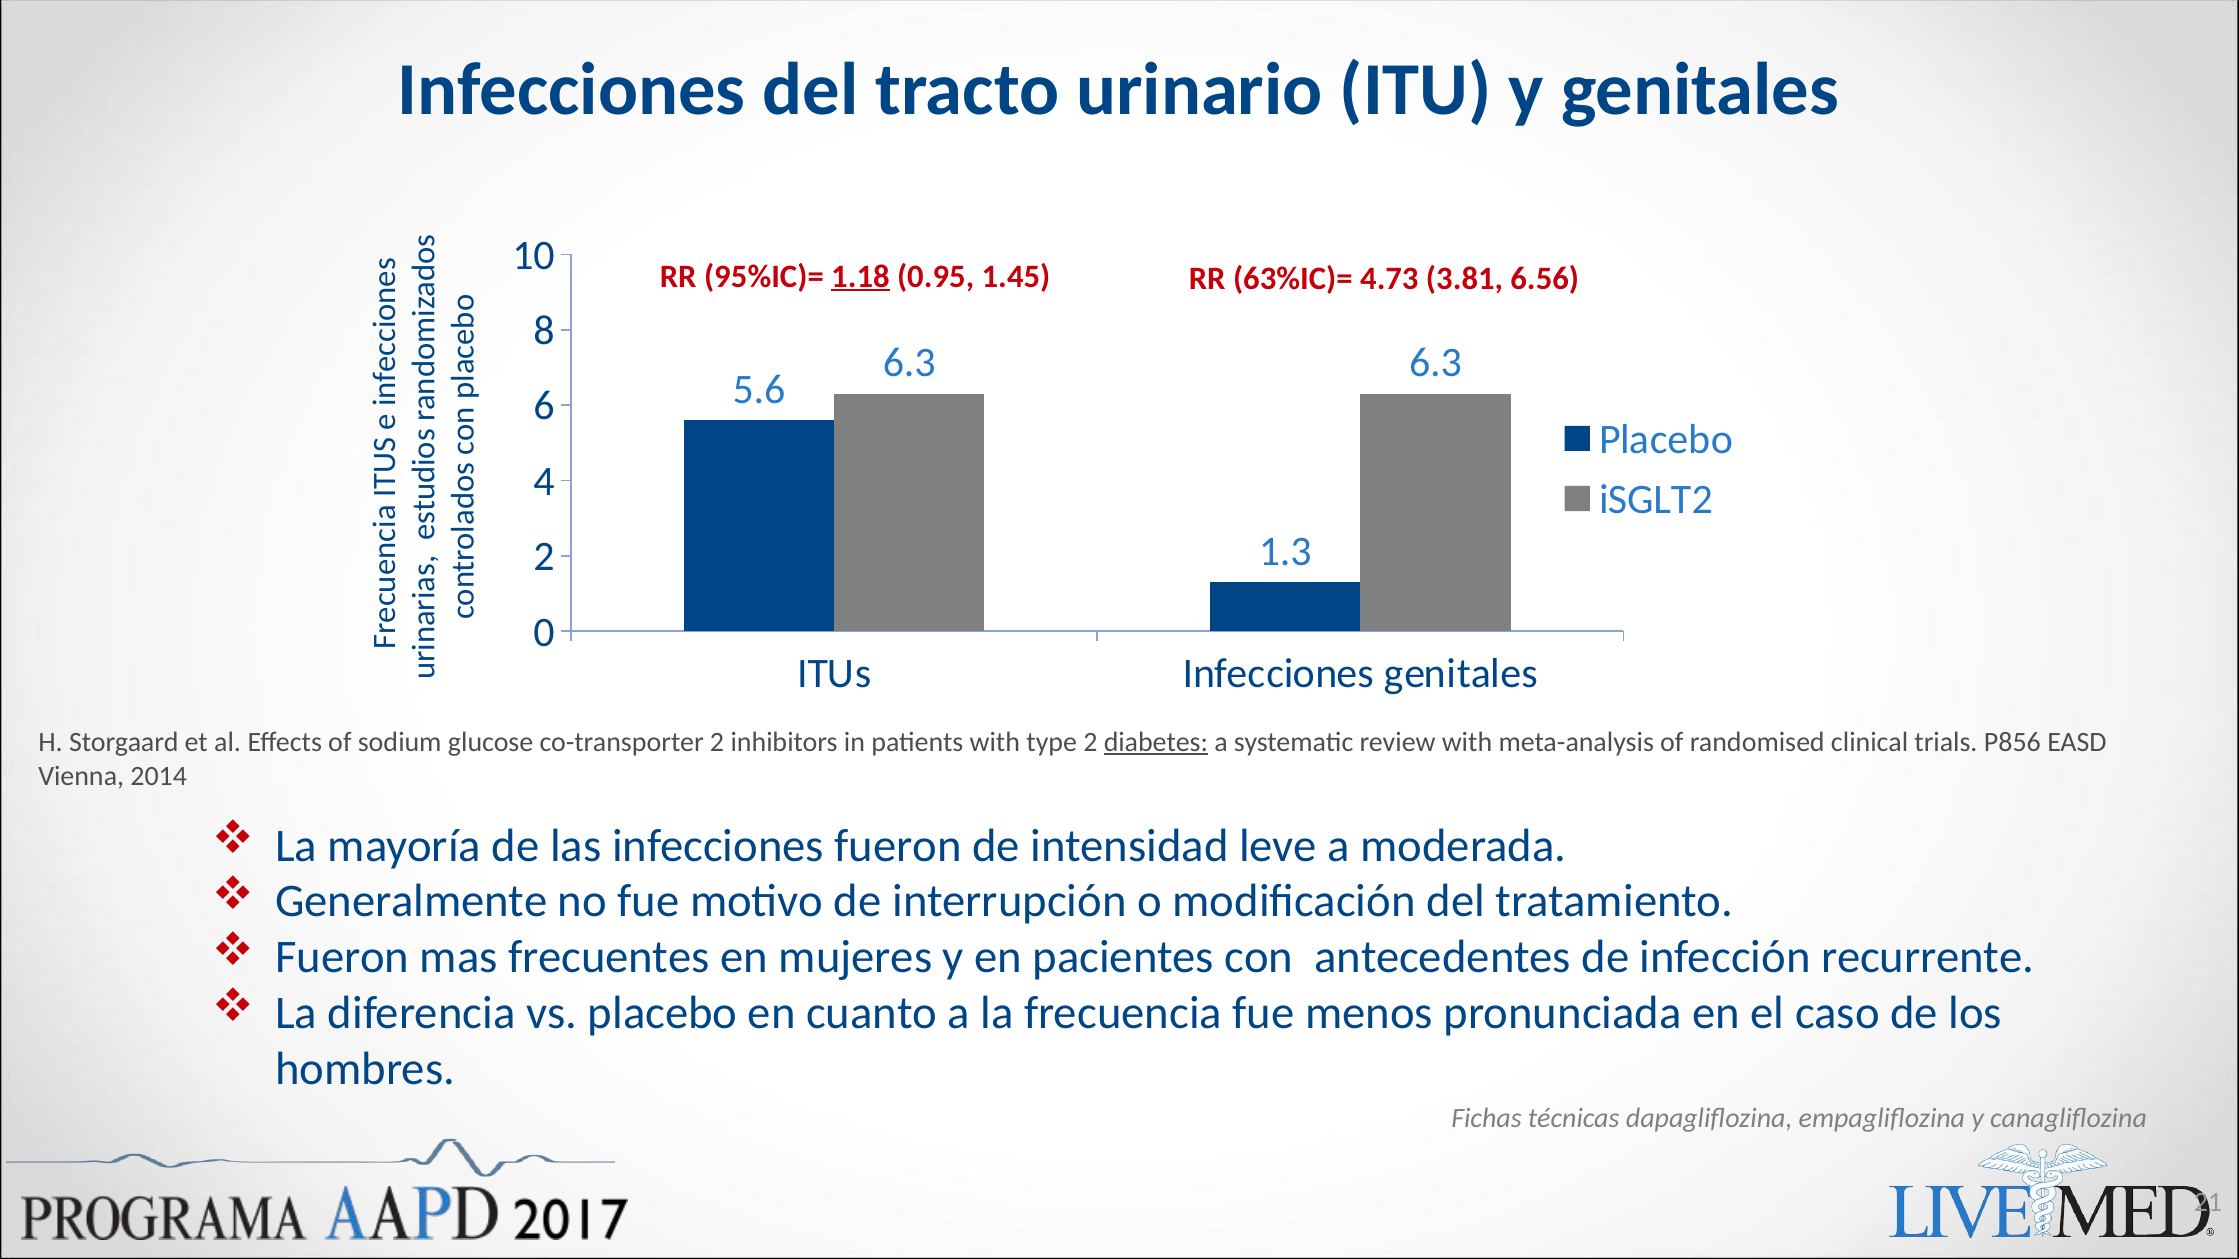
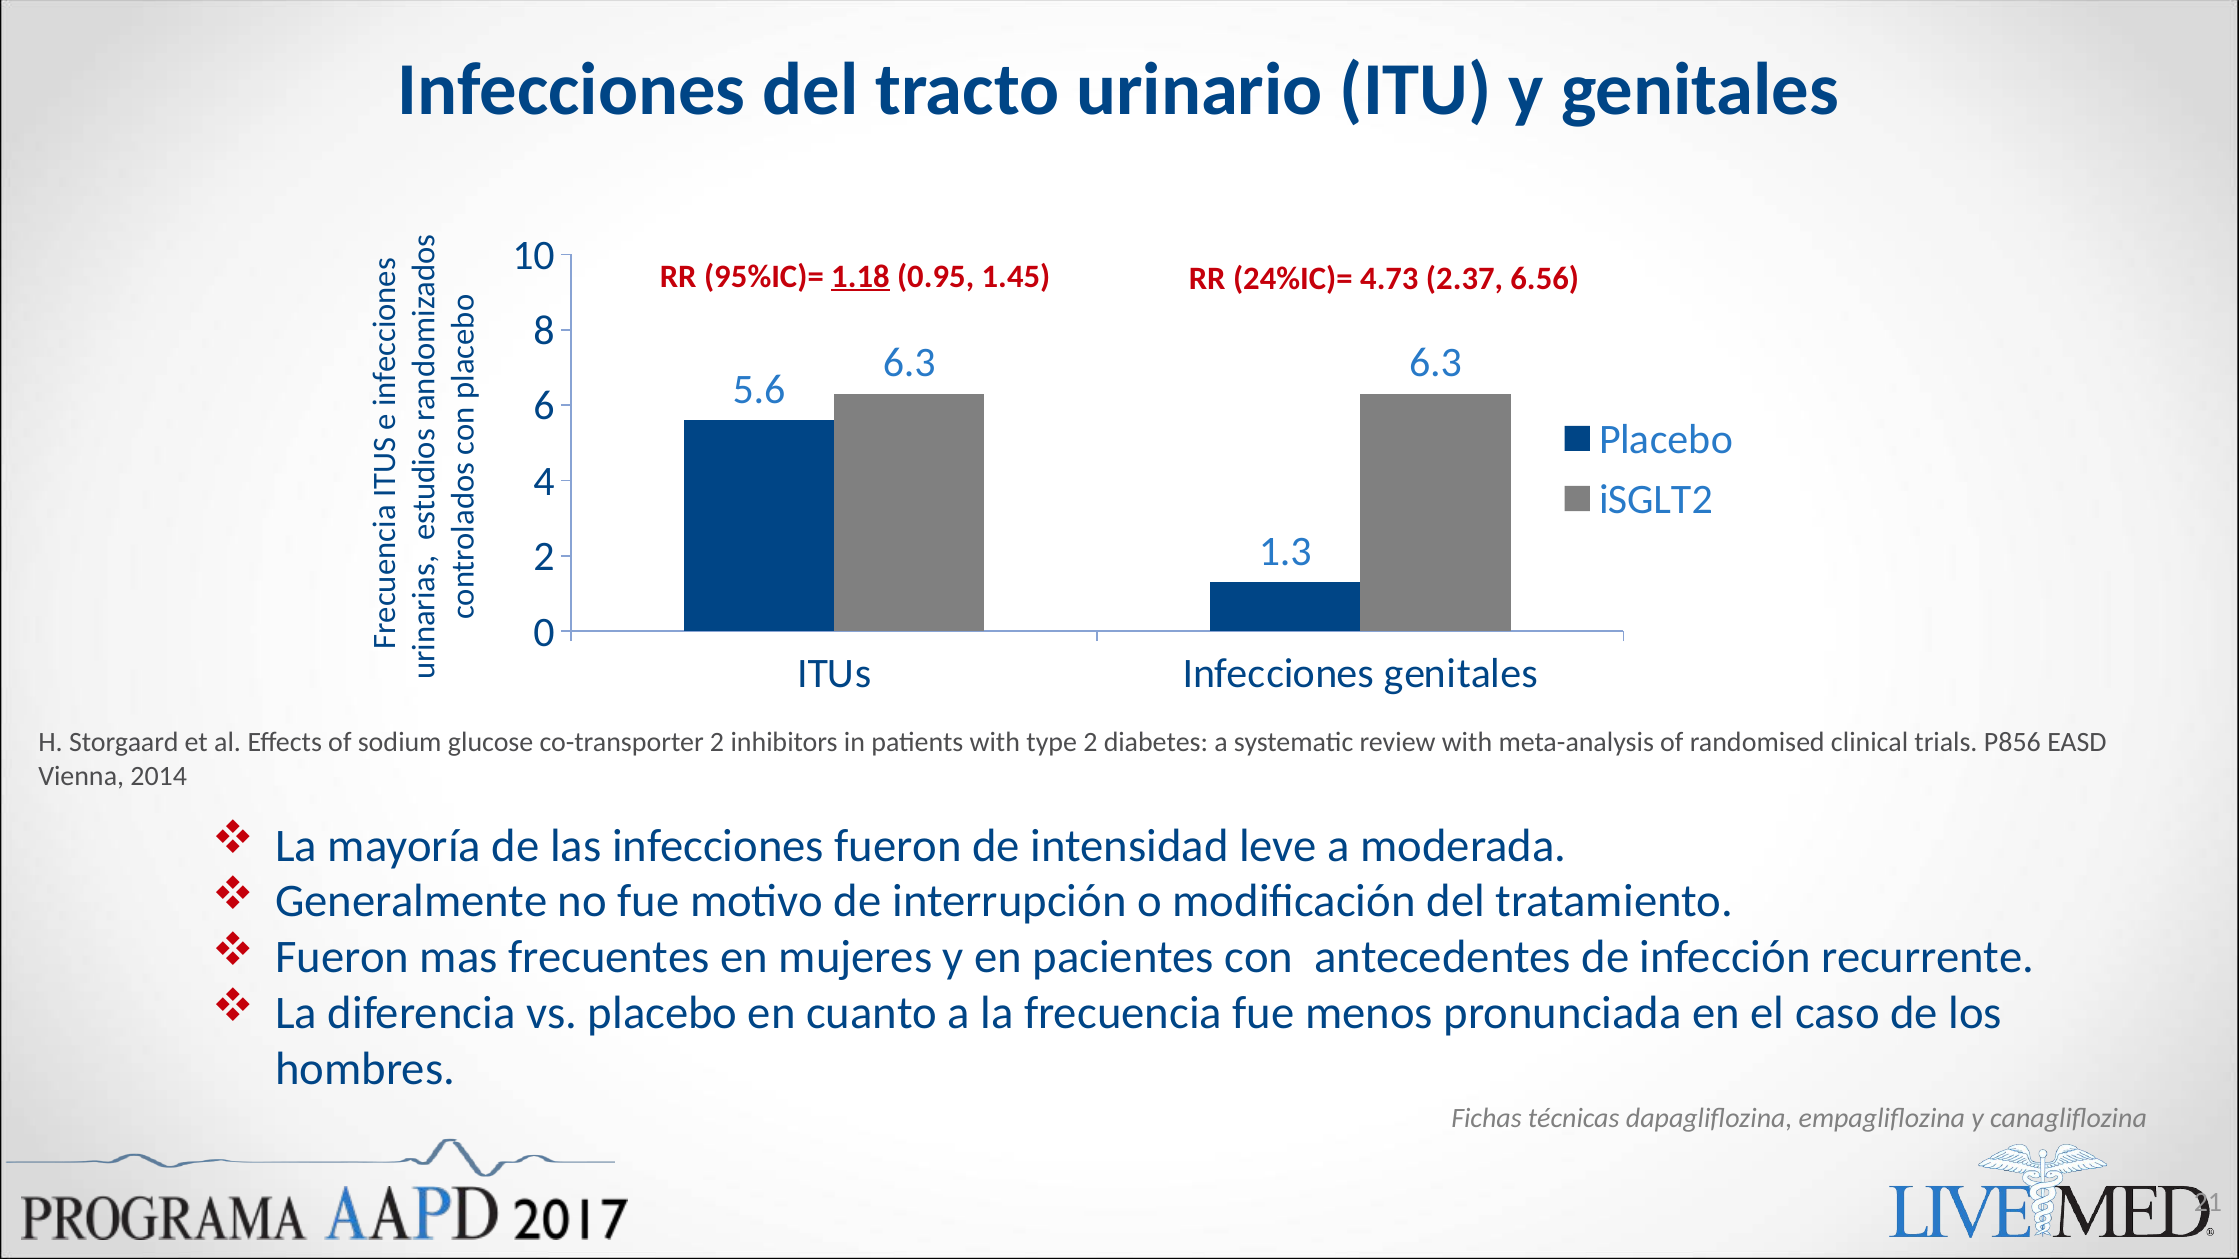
63%IC)=: 63%IC)= -> 24%IC)= (1293, 279)
3.81: 3.81 -> 2.37 (1465, 279)
diabetes underline: present -> none (1156, 742)
